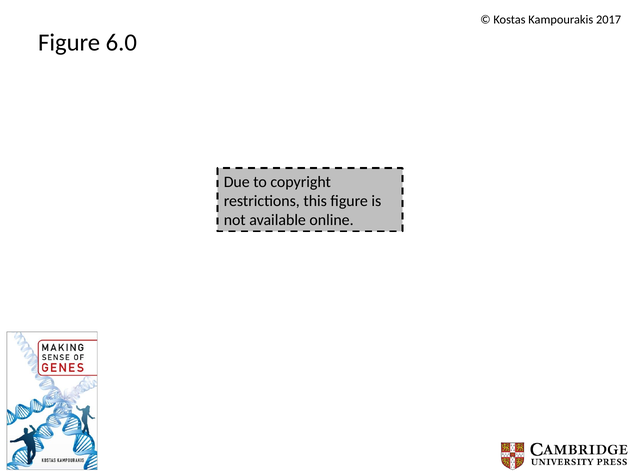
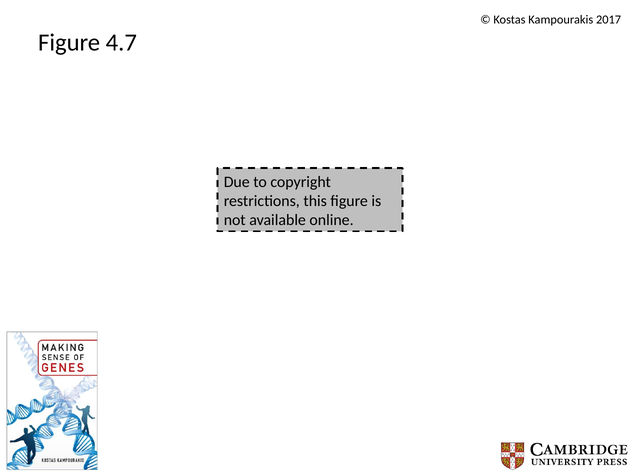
6.0: 6.0 -> 4.7 (121, 43)
